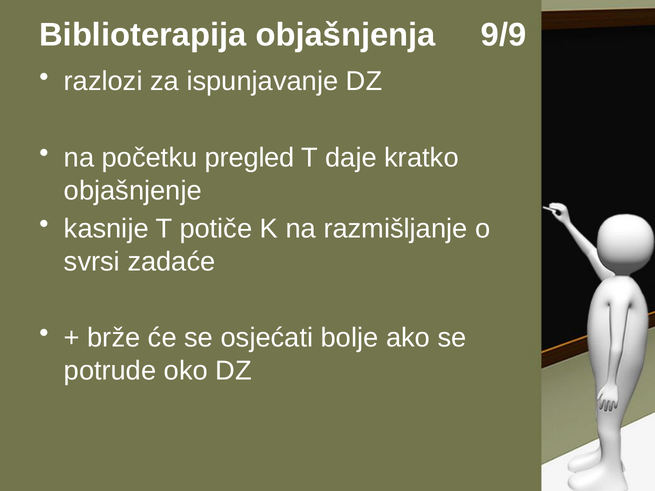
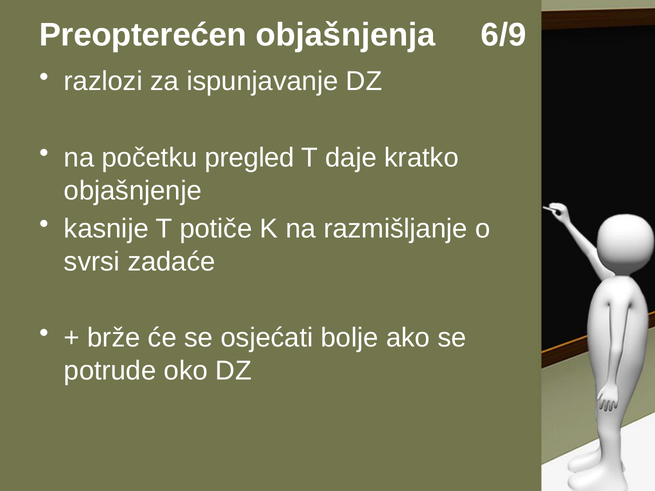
Biblioterapija: Biblioterapija -> Preopterećen (143, 35)
9/9: 9/9 -> 6/9 (504, 35)
